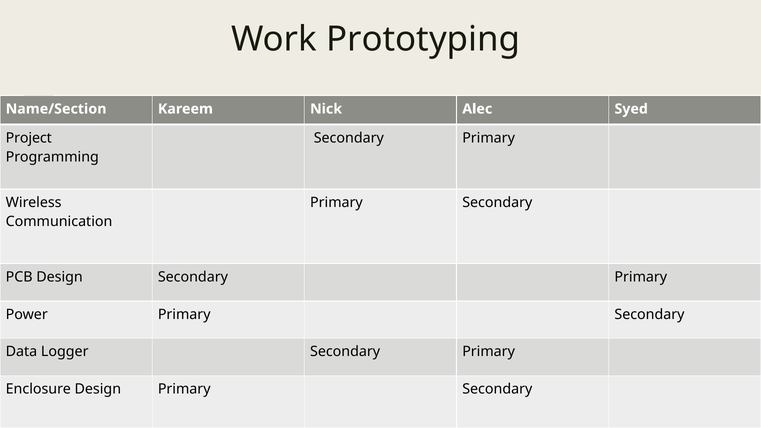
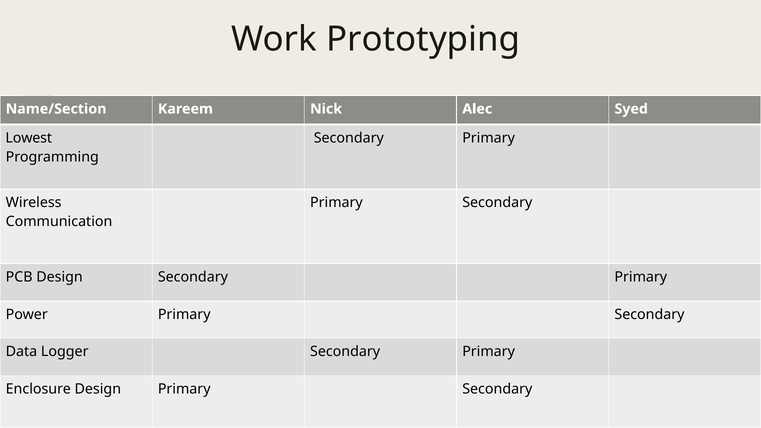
Project: Project -> Lowest (29, 138)
